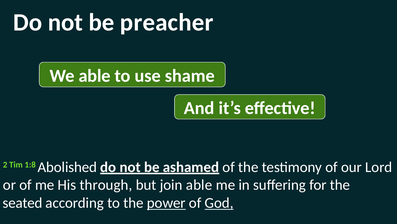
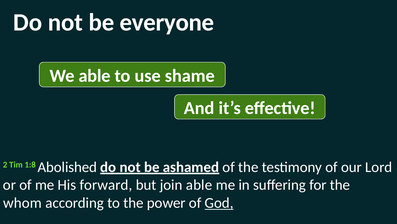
preacher: preacher -> everyone (167, 22)
through: through -> forward (106, 184)
seated: seated -> whom (22, 202)
power underline: present -> none (166, 202)
